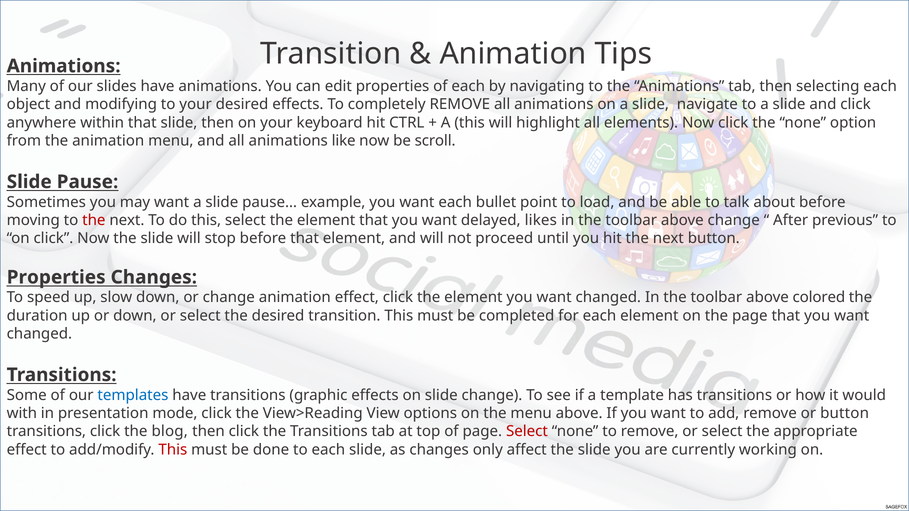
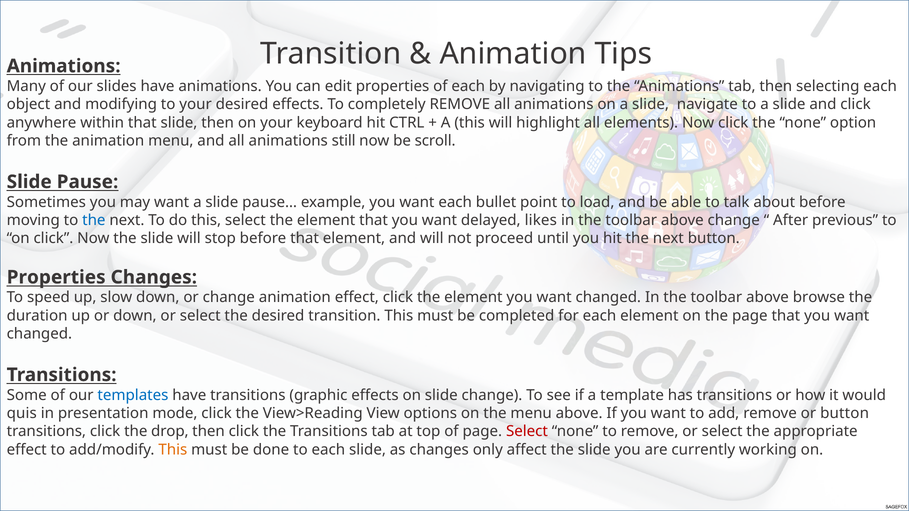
like: like -> still (344, 141)
the colour: red -> blue (94, 220)
colored: colored -> browse (819, 298)
with: with -> quis (22, 413)
blog: blog -> drop (170, 432)
This colour: red -> orange (173, 450)
